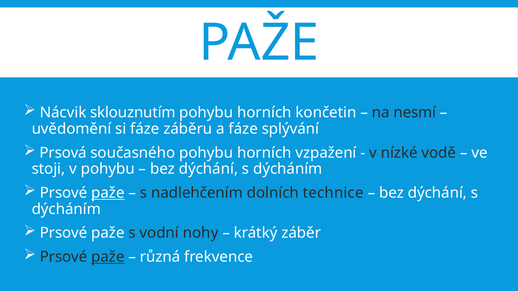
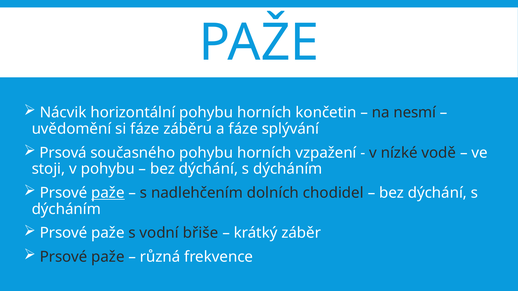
sklouznutím: sklouznutím -> horizontální (133, 113)
technice: technice -> chodidel (333, 193)
nohy: nohy -> břiše (201, 233)
paže underline: present -> none (108, 257)
